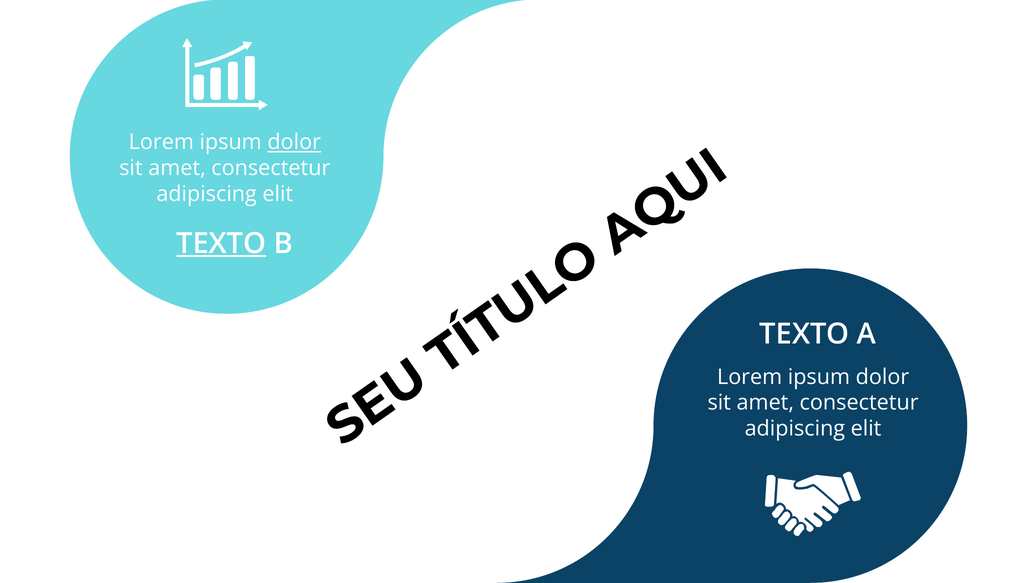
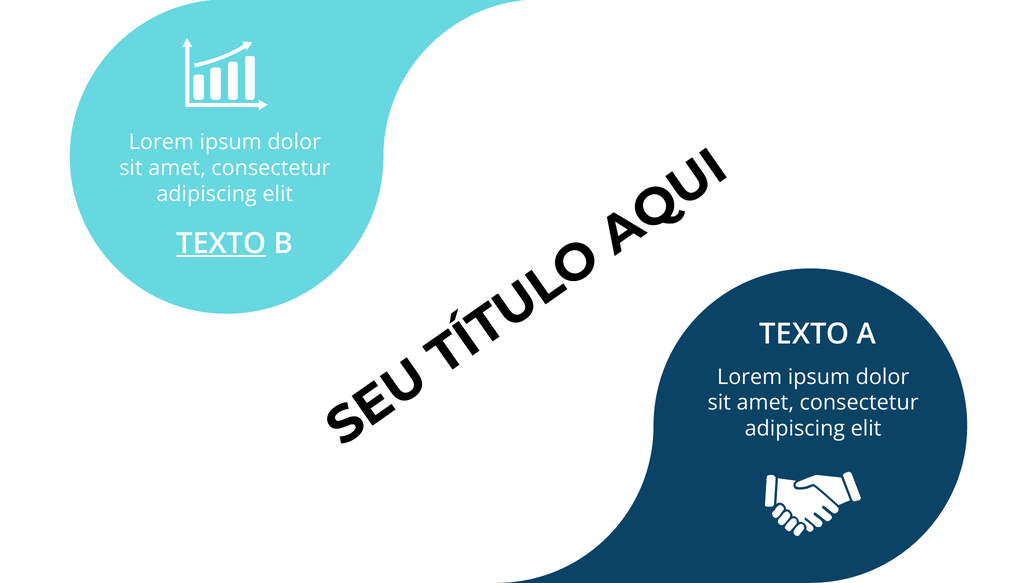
dolor underline: present -> none (294, 142)
